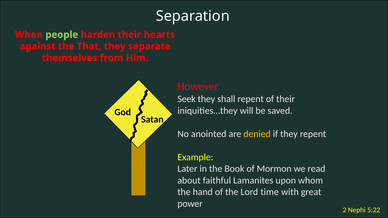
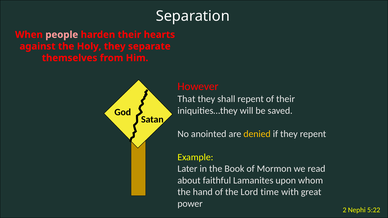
people colour: light green -> pink (62, 35)
That: That -> Holy (89, 46)
Seek: Seek -> That (186, 99)
